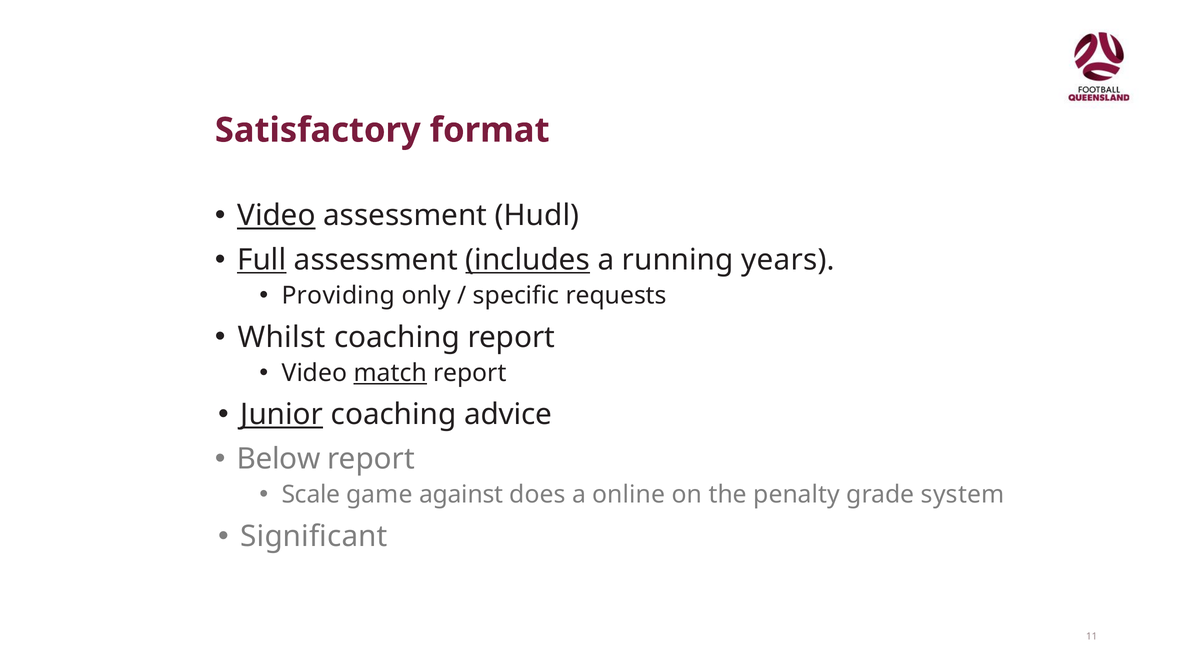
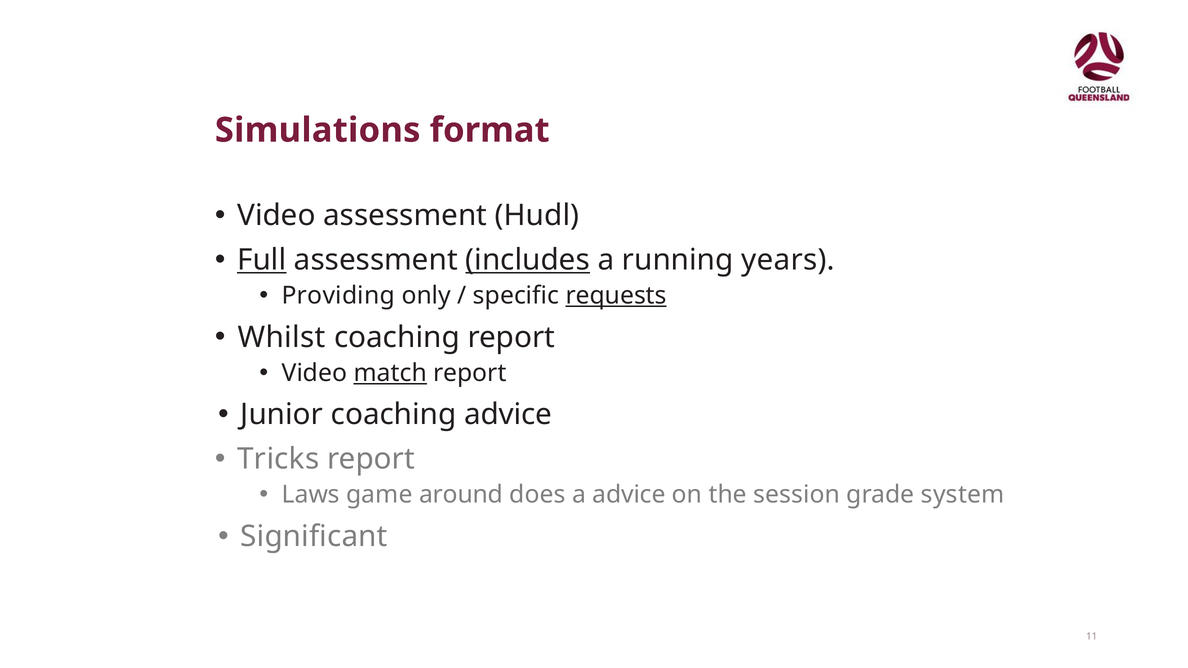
Satisfactory: Satisfactory -> Simulations (318, 130)
Video underline: present -> none (276, 216)
requests underline: none -> present (616, 296)
Junior underline: present -> none (282, 415)
Below: Below -> Tricks (278, 459)
Scale: Scale -> Laws (311, 495)
against: against -> around (461, 495)
a online: online -> advice (629, 495)
penalty: penalty -> session (797, 495)
